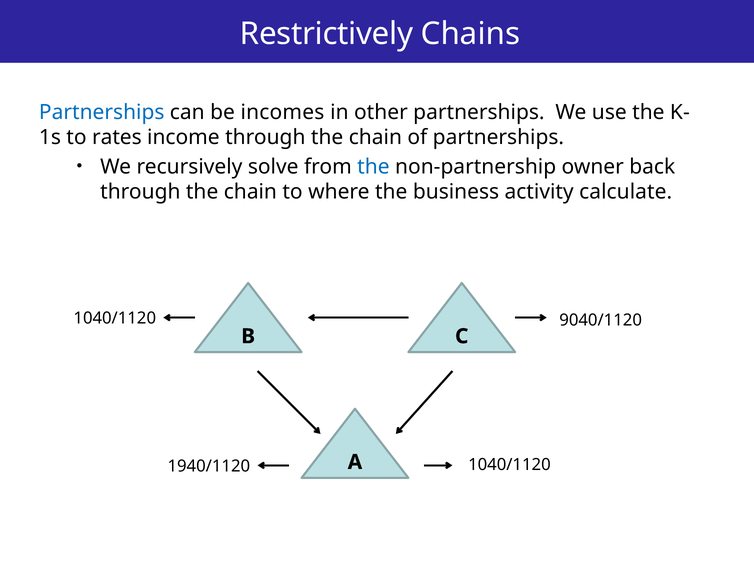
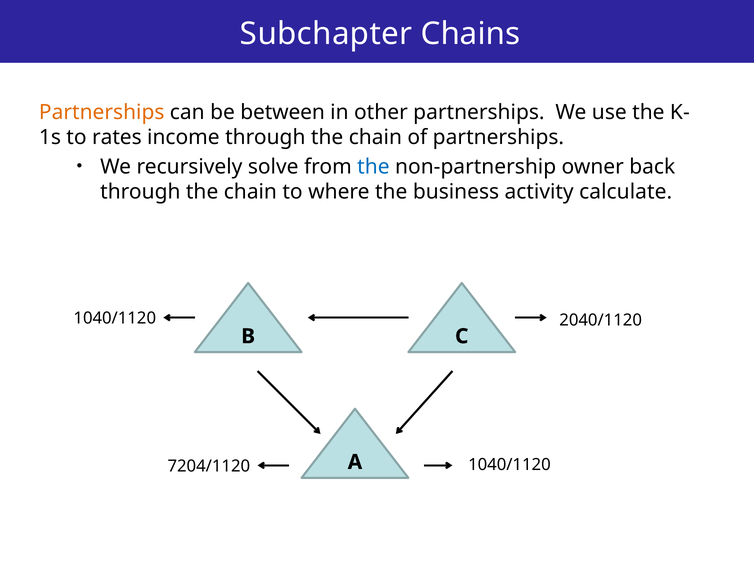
Restrictively: Restrictively -> Subchapter (326, 34)
Partnerships colour: blue -> orange (102, 112)
incomes: incomes -> between (283, 112)
9040/1120: 9040/1120 -> 2040/1120 (601, 320)
1940/1120: 1940/1120 -> 7204/1120 (209, 466)
